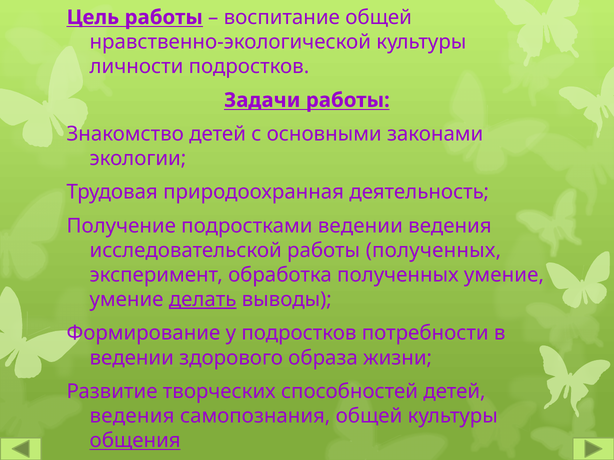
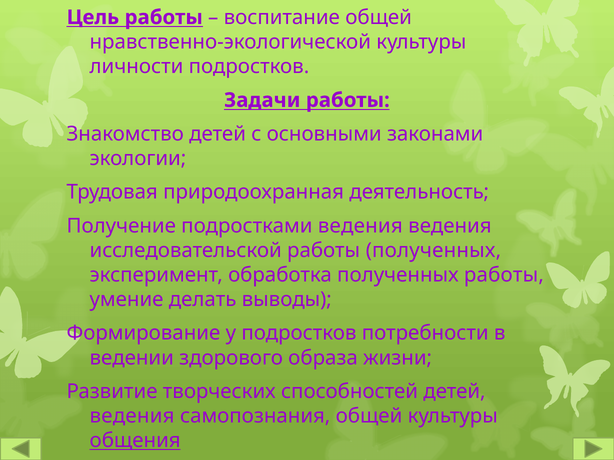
подростками ведении: ведении -> ведения (360, 226)
полученных умение: умение -> работы (504, 275)
делать underline: present -> none (203, 300)
